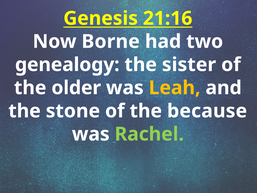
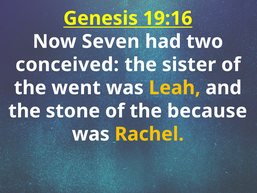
21:16: 21:16 -> 19:16 (168, 18)
Borne: Borne -> Seven (111, 41)
genealogy: genealogy -> conceived (67, 65)
older: older -> went (76, 88)
Rachel colour: light green -> yellow (149, 134)
